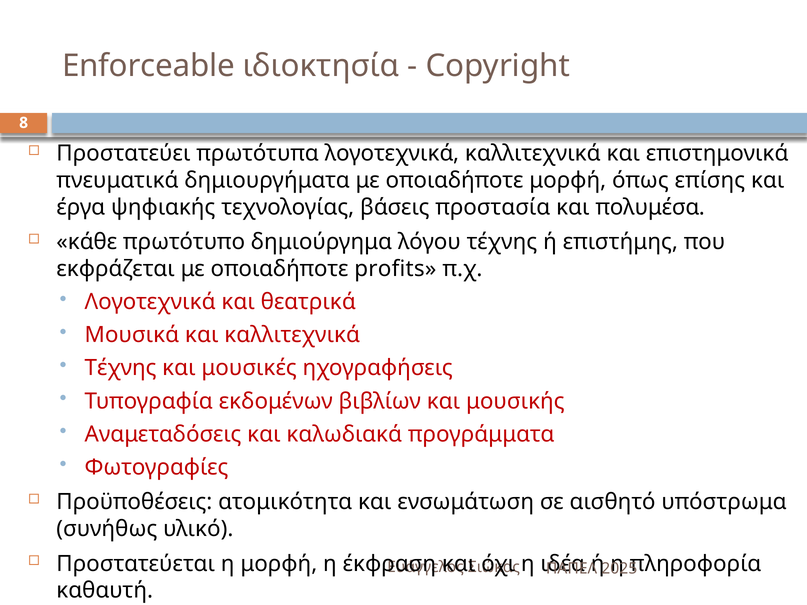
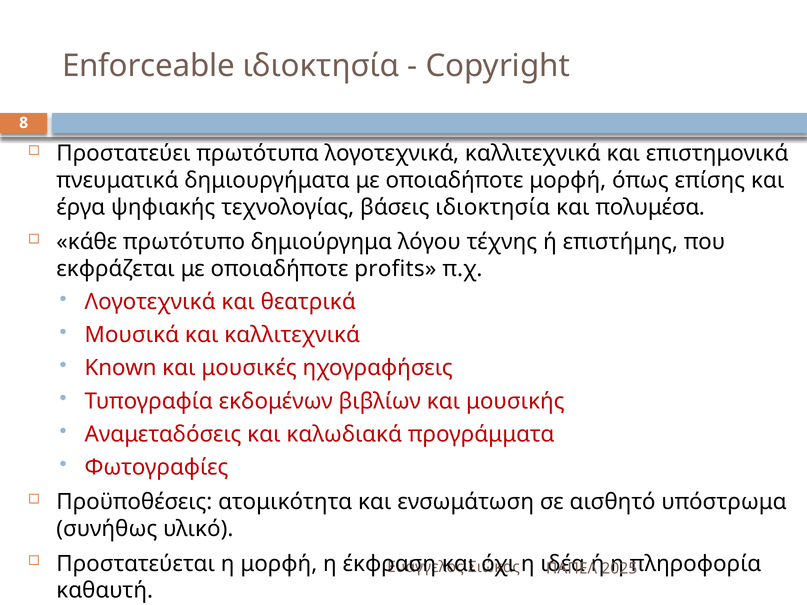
βάσεις προστασία: προστασία -> ιδιοκτησία (493, 207)
Τέχνης: Τέχνης -> Known (121, 368)
